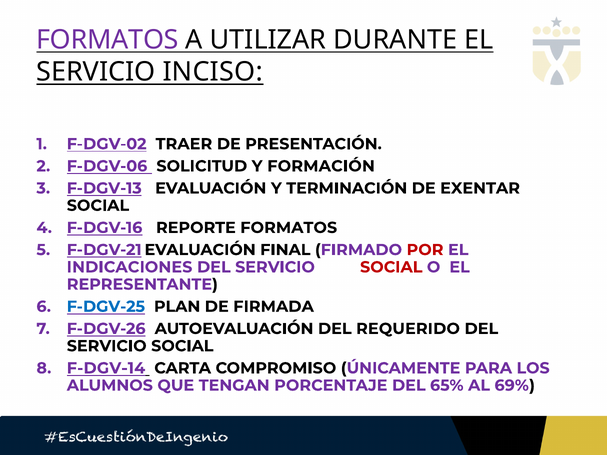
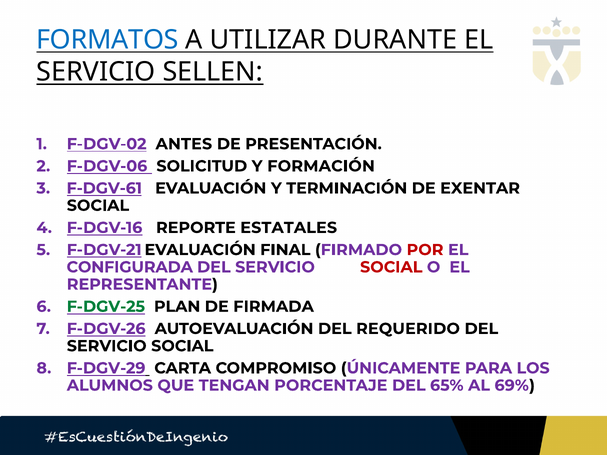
FORMATOS colour: purple -> blue (107, 40)
INCISO: INCISO -> SELLEN (213, 72)
TRAER: TRAER -> ANTES (184, 144)
F-DGV-13: F-DGV-13 -> F-DGV-61 (104, 188)
REPORTE FORMATOS: FORMATOS -> ESTATALES (289, 228)
INDICACIONES: INDICACIONES -> CONFIGURADA (130, 267)
F-DGV-25 colour: blue -> green (106, 307)
F-DGV-14: F-DGV-14 -> F-DGV-29 (106, 368)
